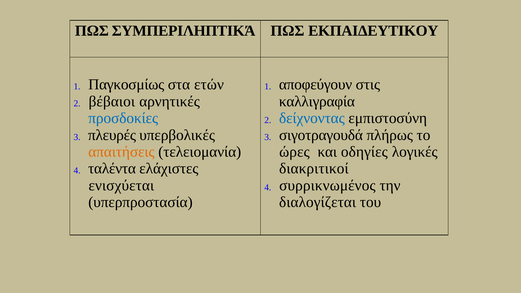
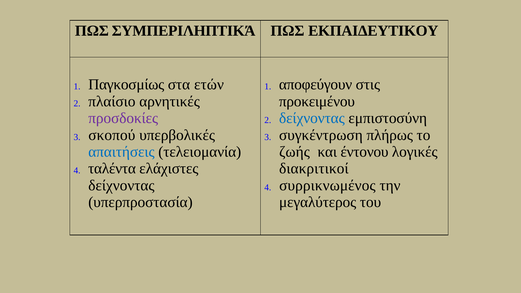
καλλιγραφία: καλλιγραφία -> προκειμένου (317, 101)
βέβαιοι: βέβαιοι -> πλαίσιο (112, 101)
προσδοκίες colour: blue -> purple (123, 118)
πλευρές: πλευρές -> σκοπού (112, 135)
σιγοτραγουδά: σιγοτραγουδά -> συγκέντρωση (321, 135)
απαιτήσεις colour: orange -> blue (121, 152)
ώρες: ώρες -> ζωής (294, 152)
οδηγίες: οδηγίες -> έντονου (365, 152)
ενισχύεται: ενισχύεται -> δείχνοντας (121, 185)
διαλογίζεται: διαλογίζεται -> μεγαλύτερος (318, 202)
